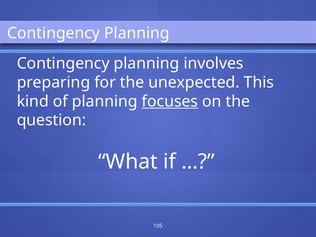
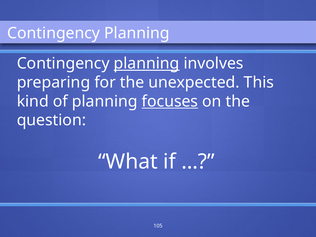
planning underline: none -> present (147, 63)
